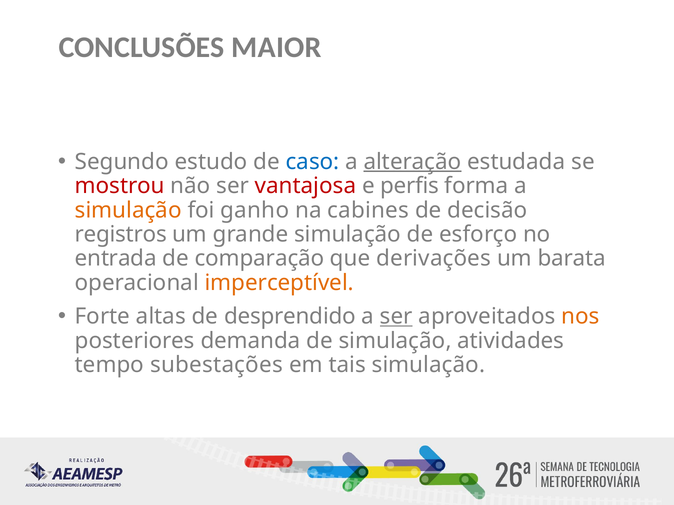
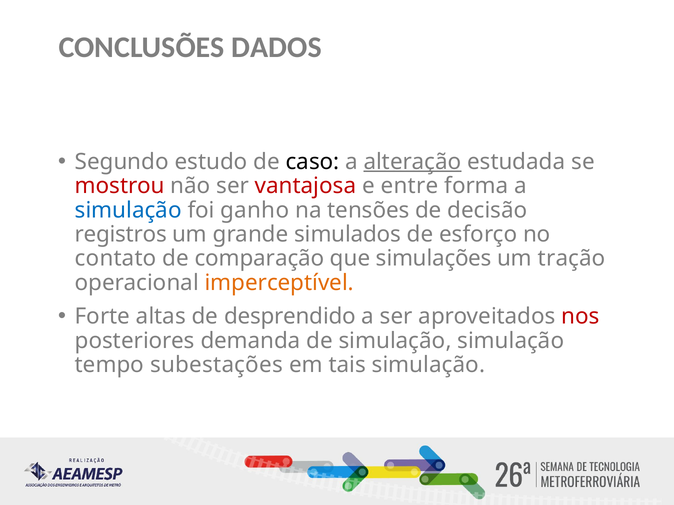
MAIOR: MAIOR -> DADOS (277, 48)
caso colour: blue -> black (313, 162)
perfis: perfis -> entre (409, 186)
simulação colour: orange -> blue (128, 210)
cabines: cabines -> tensões (368, 210)
grande simulação: simulação -> simulados (348, 235)
entrada: entrada -> contato (116, 259)
derivações: derivações -> simulações (434, 259)
barata: barata -> tração (572, 259)
ser underline: present -> none (396, 317)
nos colour: orange -> red (581, 317)
simulação atividades: atividades -> simulação (511, 341)
